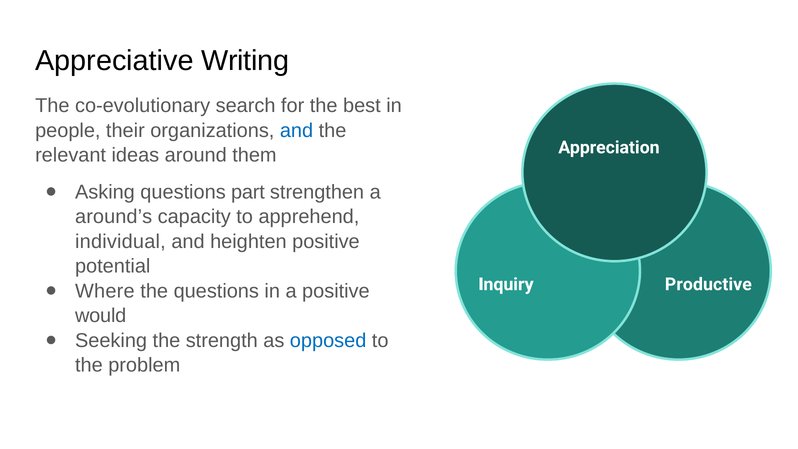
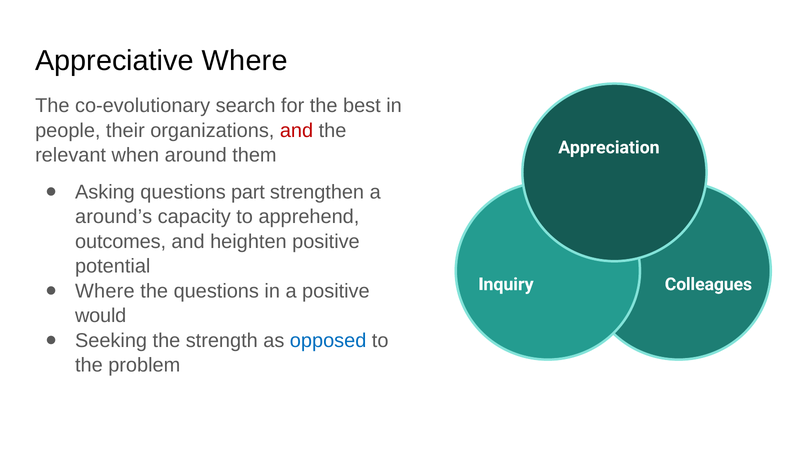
Appreciative Writing: Writing -> Where (245, 61)
and colour: blue -> red (297, 131)
ideas: ideas -> when (135, 155)
individual: individual -> outcomes (121, 241)
Productive: Productive -> Colleagues (708, 284)
